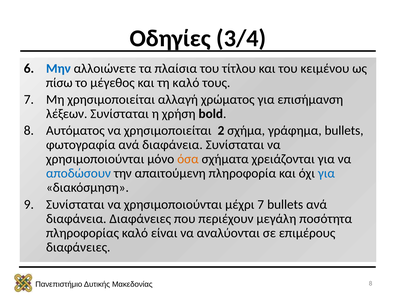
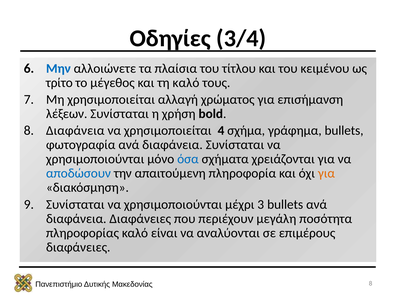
πίσω: πίσω -> τρίτο (59, 83)
8 Αυτόματος: Αυτόματος -> Διαφάνεια (75, 131)
2: 2 -> 4 (221, 131)
όσα colour: orange -> blue (188, 159)
για colour: blue -> orange (326, 173)
μέχρι 7: 7 -> 3 (261, 204)
